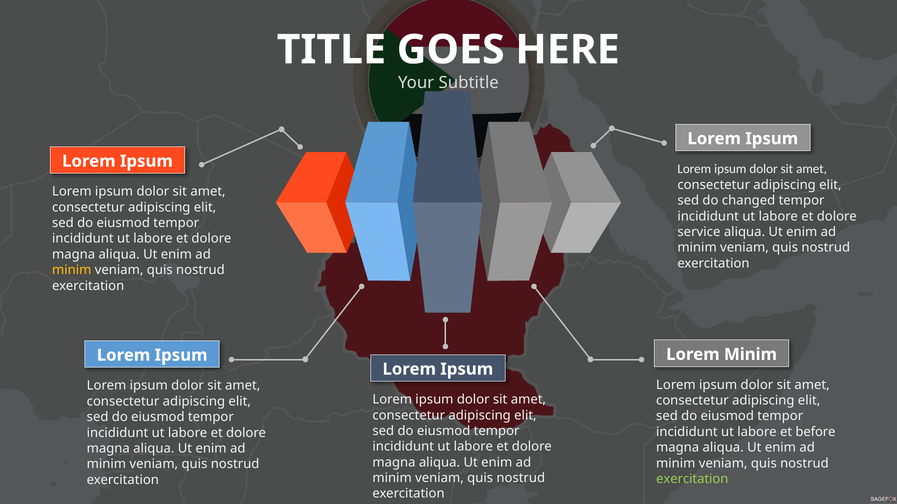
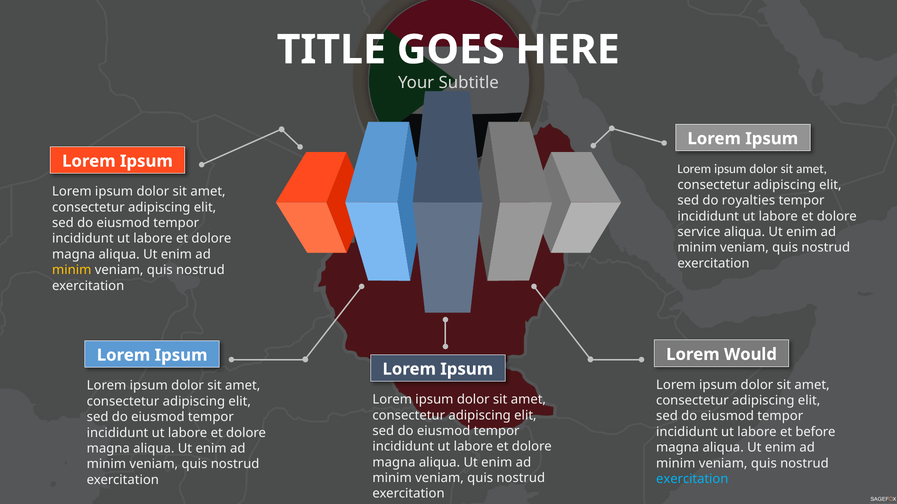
changed: changed -> royalties (749, 201)
Lorem Minim: Minim -> Would (750, 355)
exercitation colour: light green -> light blue (692, 479)
